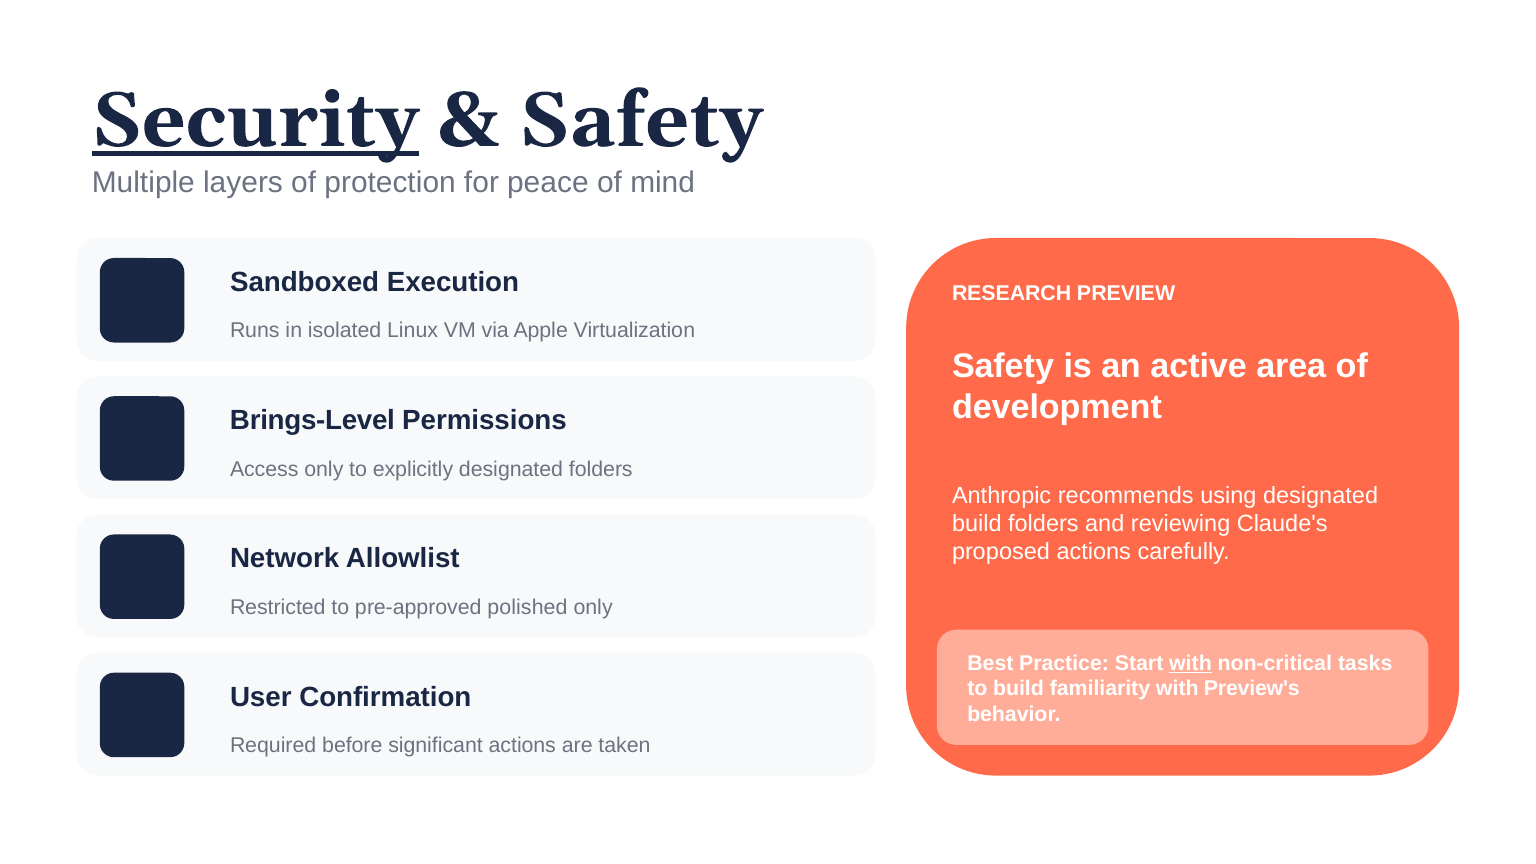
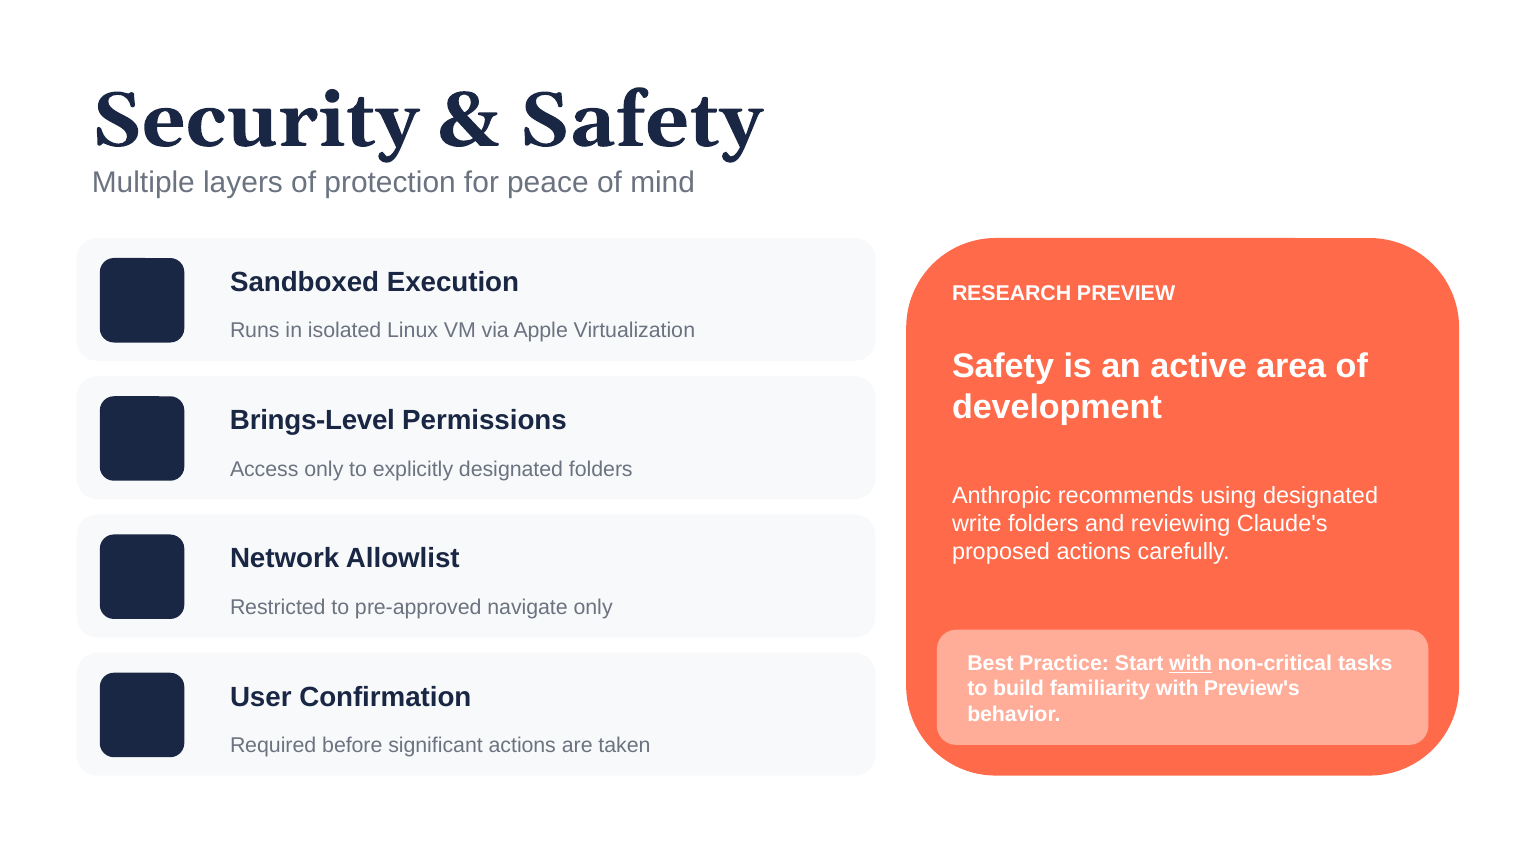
Security underline: present -> none (255, 121)
build: build -> write (977, 524)
polished: polished -> navigate (528, 607)
